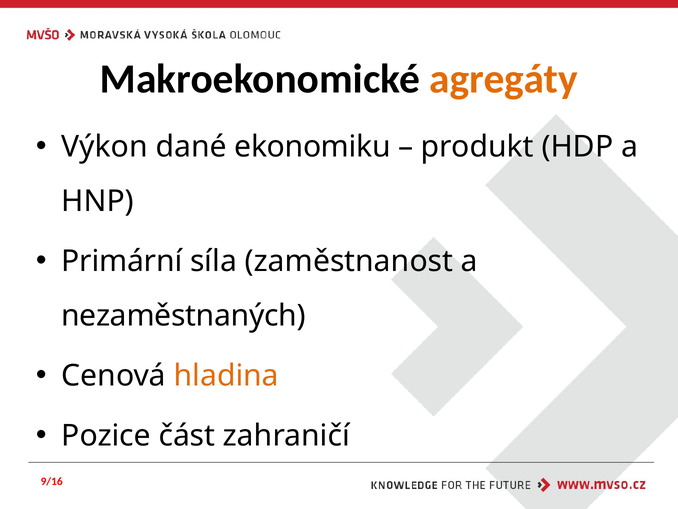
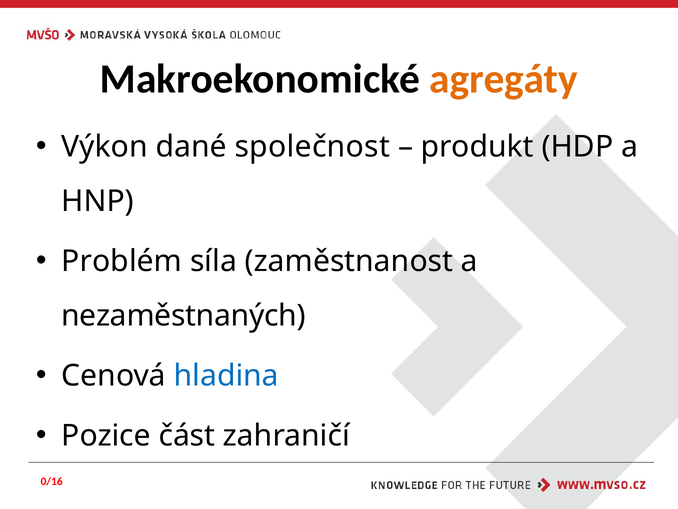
ekonomiku: ekonomiku -> společnost (312, 147)
Primární: Primární -> Problém (122, 261)
hladina colour: orange -> blue (226, 375)
9/16: 9/16 -> 0/16 (52, 481)
